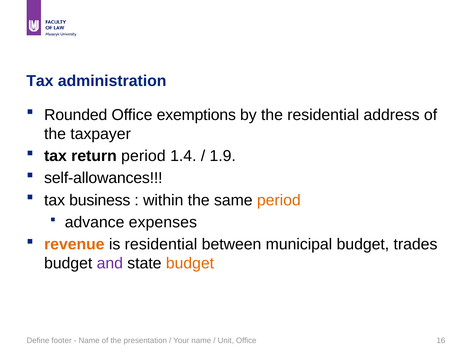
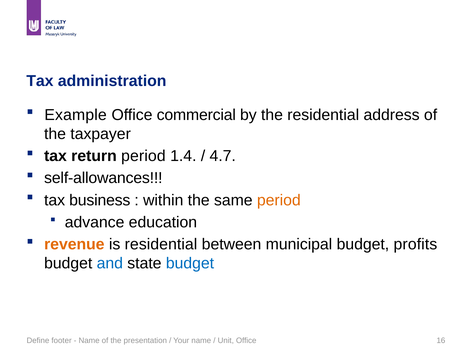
Rounded: Rounded -> Example (76, 115)
exemptions: exemptions -> commercial (196, 115)
1.9: 1.9 -> 4.7 (223, 156)
expenses: expenses -> education (163, 222)
trades: trades -> profits (415, 244)
and colour: purple -> blue (110, 263)
budget colour: orange -> blue (190, 263)
